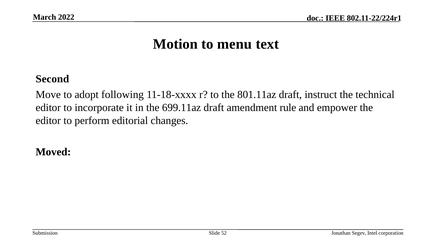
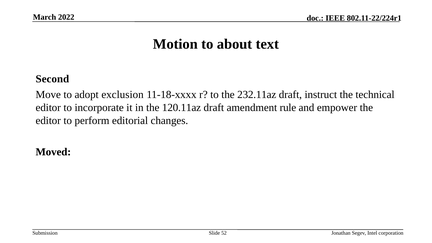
menu: menu -> about (234, 44)
following: following -> exclusion (123, 95)
801.11az: 801.11az -> 232.11az (257, 95)
699.11az: 699.11az -> 120.11az (182, 108)
